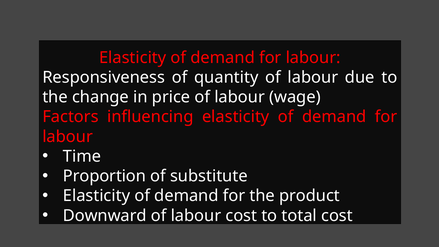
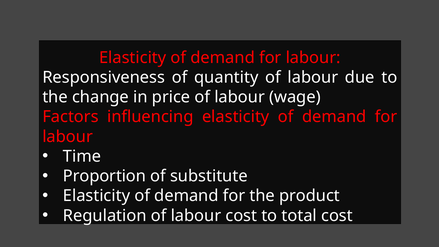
Downward: Downward -> Regulation (105, 216)
